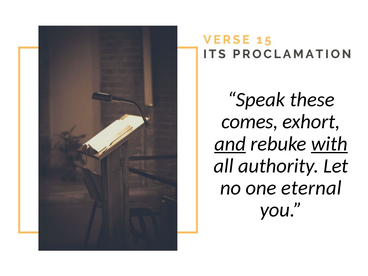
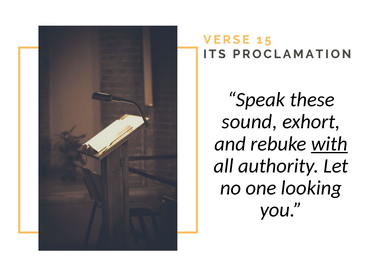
comes: comes -> sound (250, 122)
and underline: present -> none (230, 144)
eternal: eternal -> looking (311, 188)
